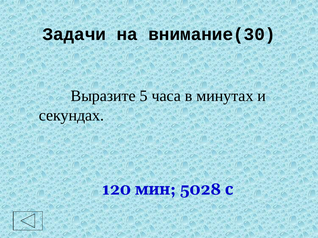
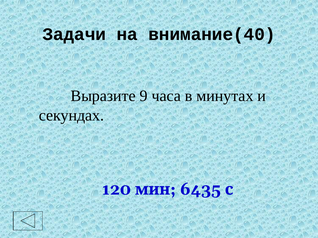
внимание(30: внимание(30 -> внимание(40 (212, 34)
5: 5 -> 9 (144, 96)
5028: 5028 -> 6435 (200, 190)
